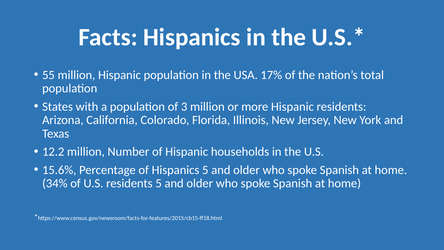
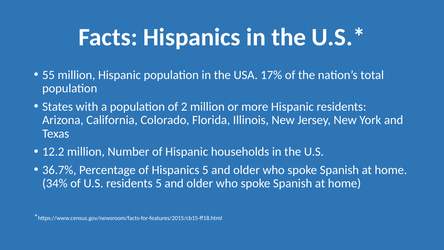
3: 3 -> 2 (184, 106)
15.6%: 15.6% -> 36.7% (59, 170)
